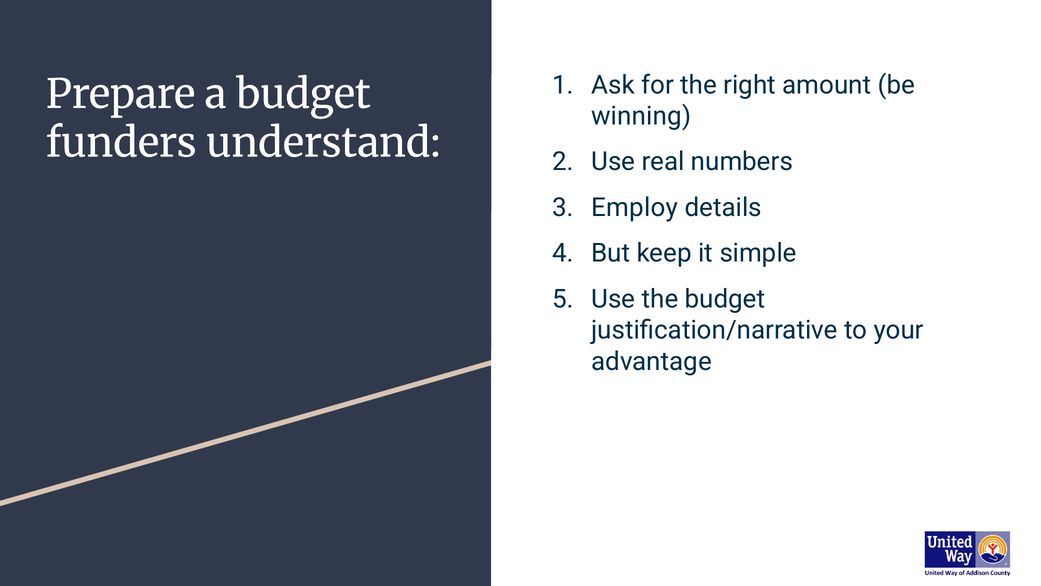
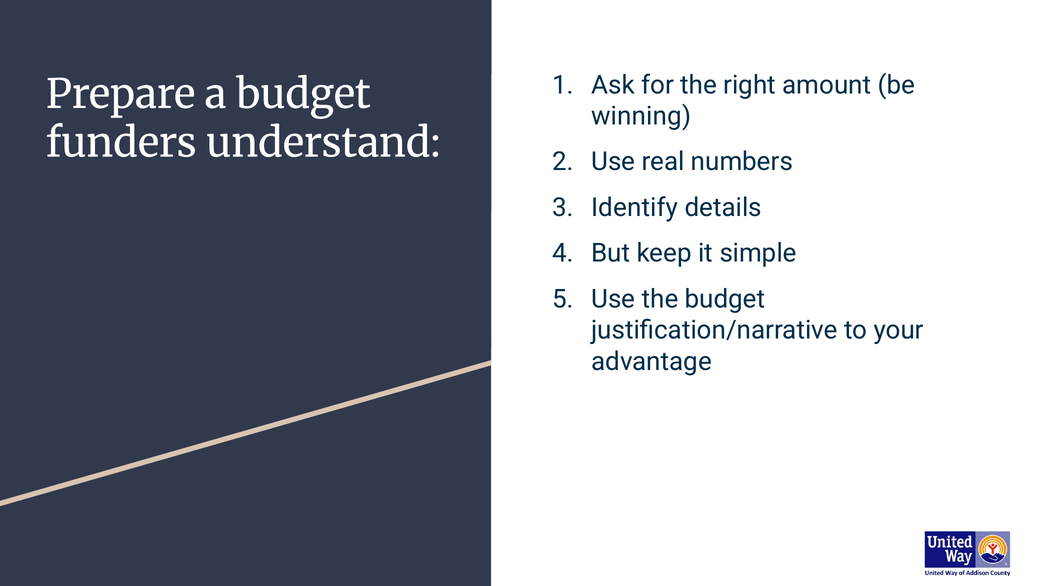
Employ: Employ -> Identify (635, 207)
